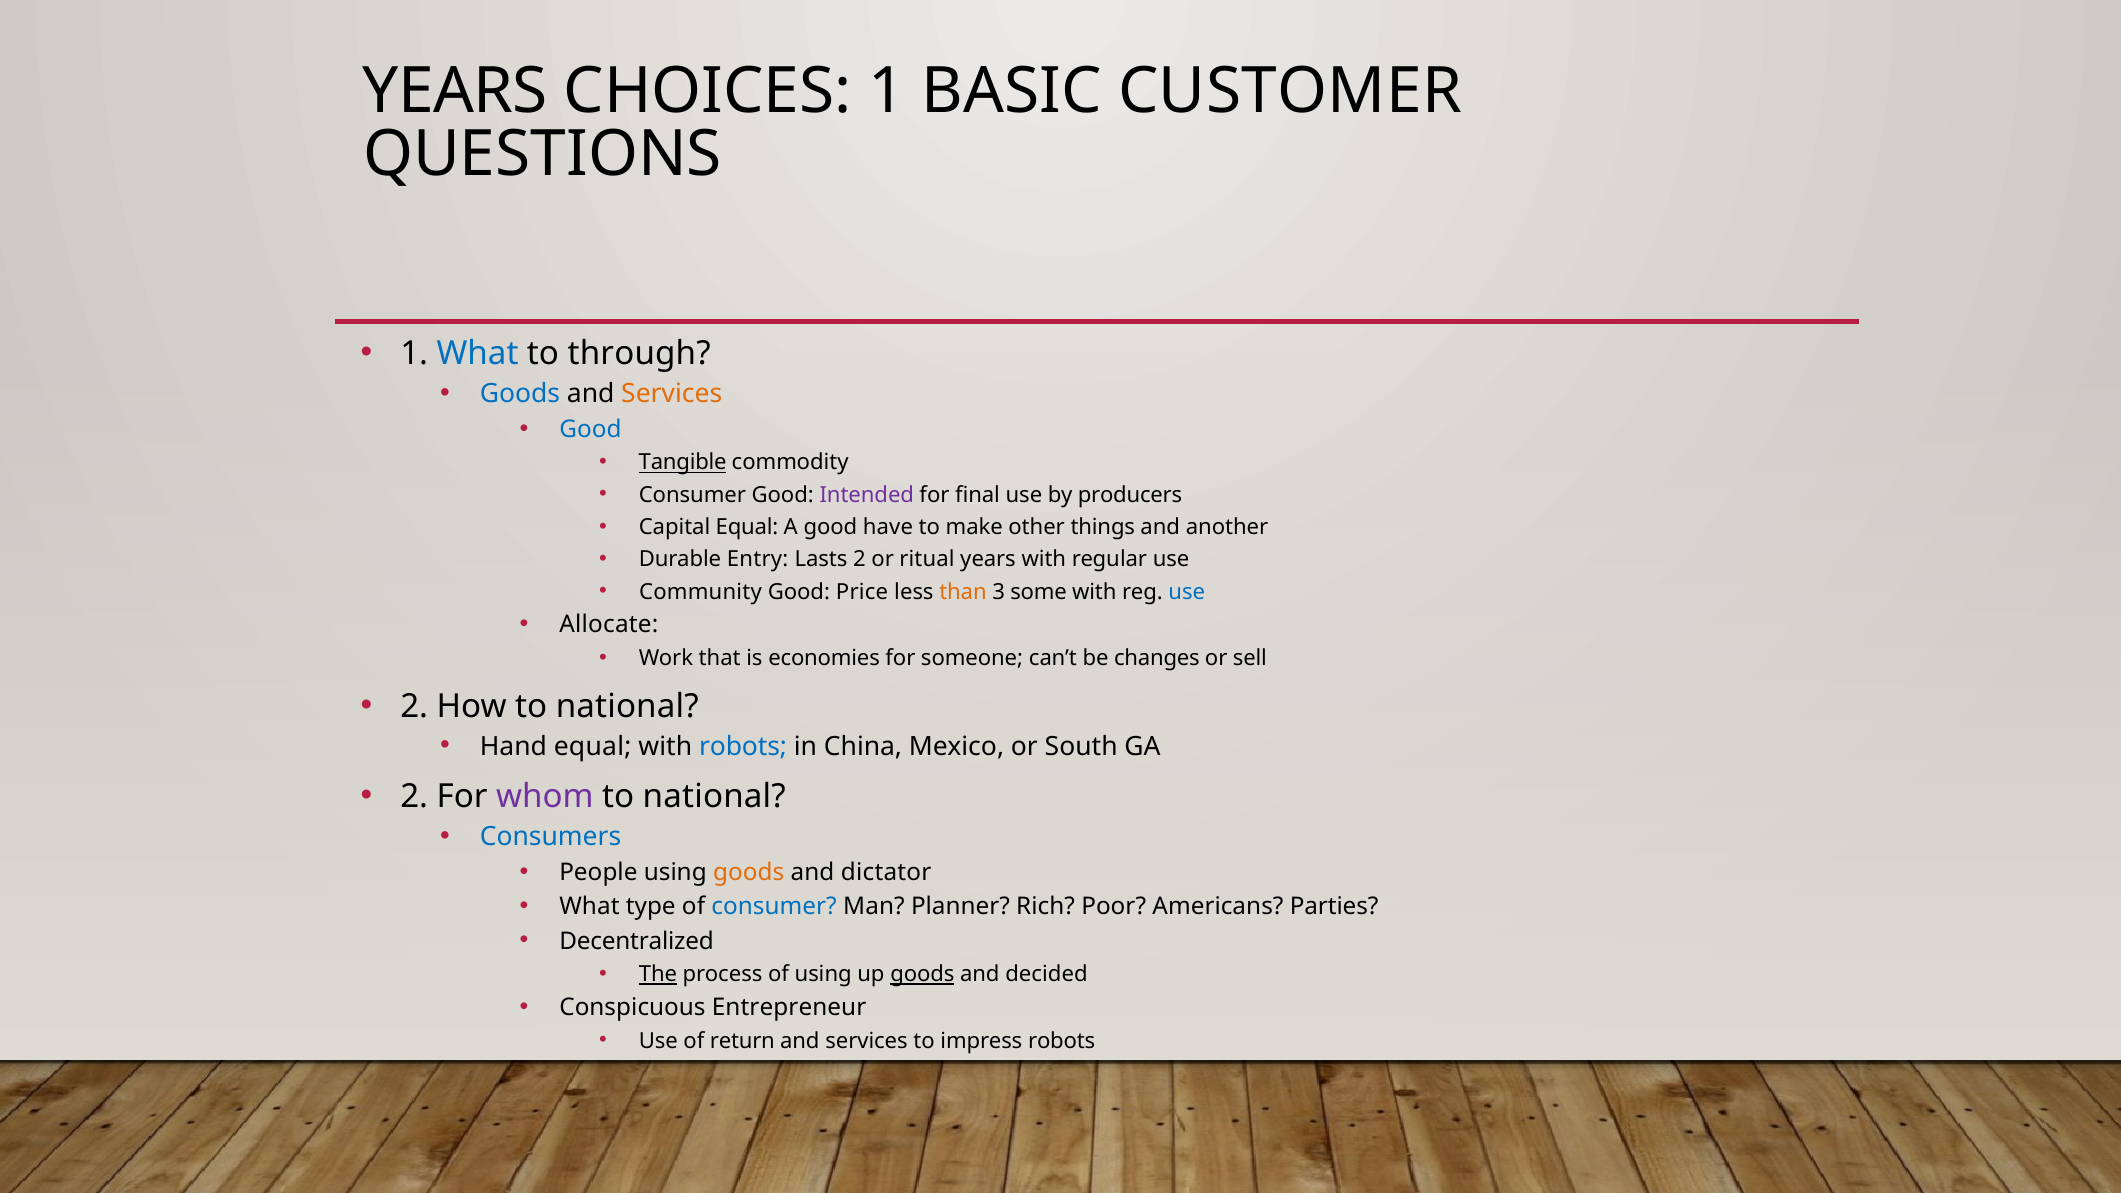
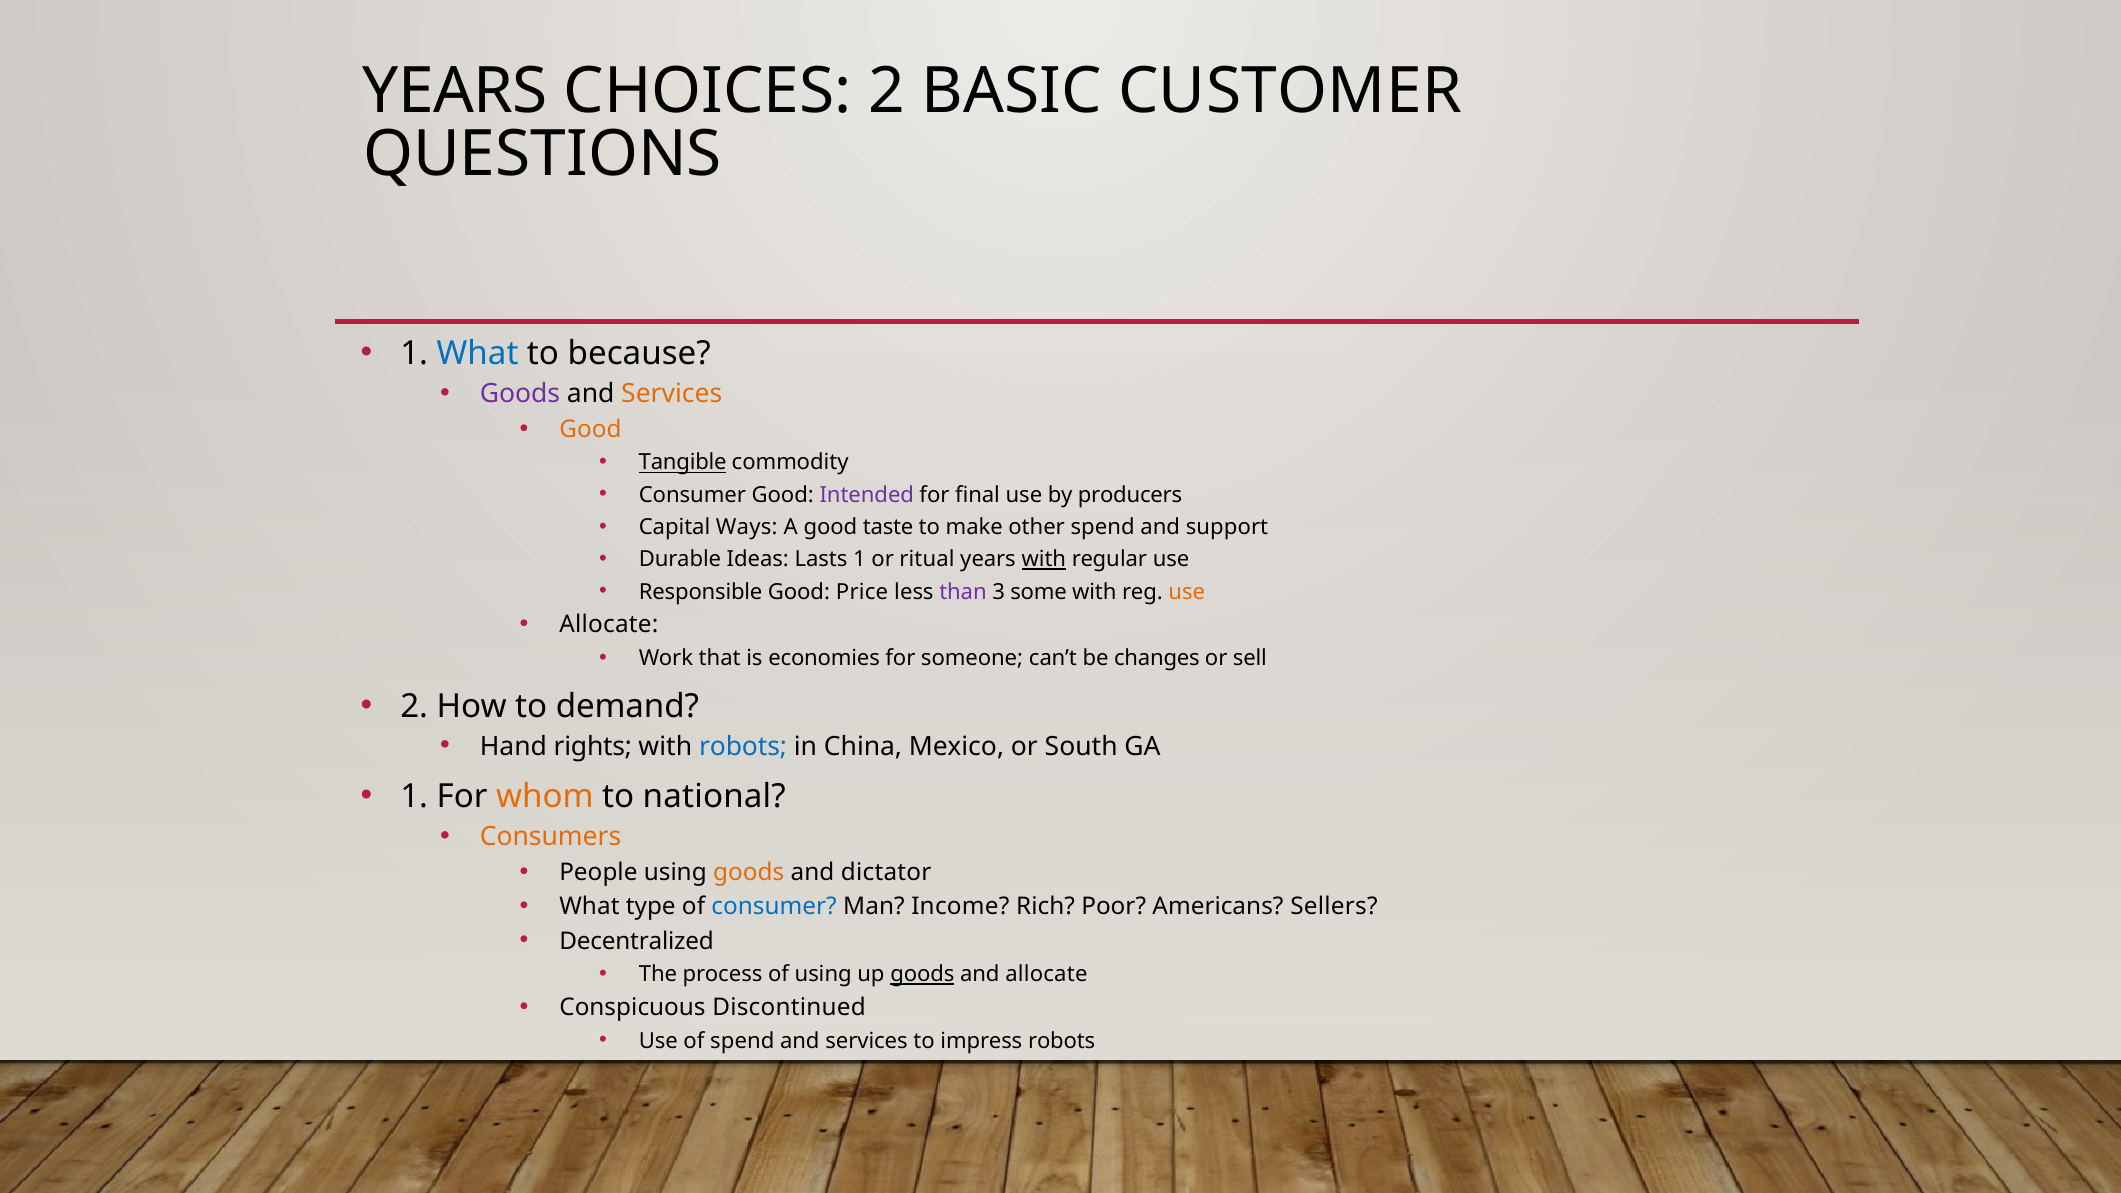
CHOICES 1: 1 -> 2 (887, 92)
through: through -> because (639, 354)
Goods colour: blue -> purple (520, 394)
Good colour: blue -> orange (590, 429)
Capital Equal: Equal -> Ways (747, 527)
have: have -> taste (888, 527)
other things: things -> spend (1103, 527)
another: another -> support (1227, 527)
Entry: Entry -> Ideas (758, 559)
Lasts 2: 2 -> 1 (859, 559)
with underline: none -> present (1044, 559)
Community: Community -> Responsible (701, 592)
than colour: orange -> purple (963, 592)
use colour: blue -> orange (1187, 592)
How to national: national -> demand (627, 707)
Hand equal: equal -> rights (593, 746)
2: 2 -> 1 (414, 797)
whom colour: purple -> orange (545, 797)
Consumers colour: blue -> orange (551, 837)
Planner: Planner -> Income (960, 907)
Parties: Parties -> Sellers (1334, 907)
The underline: present -> none (658, 975)
and decided: decided -> allocate (1046, 975)
Entrepreneur: Entrepreneur -> Discontinued (789, 1008)
of return: return -> spend (742, 1041)
